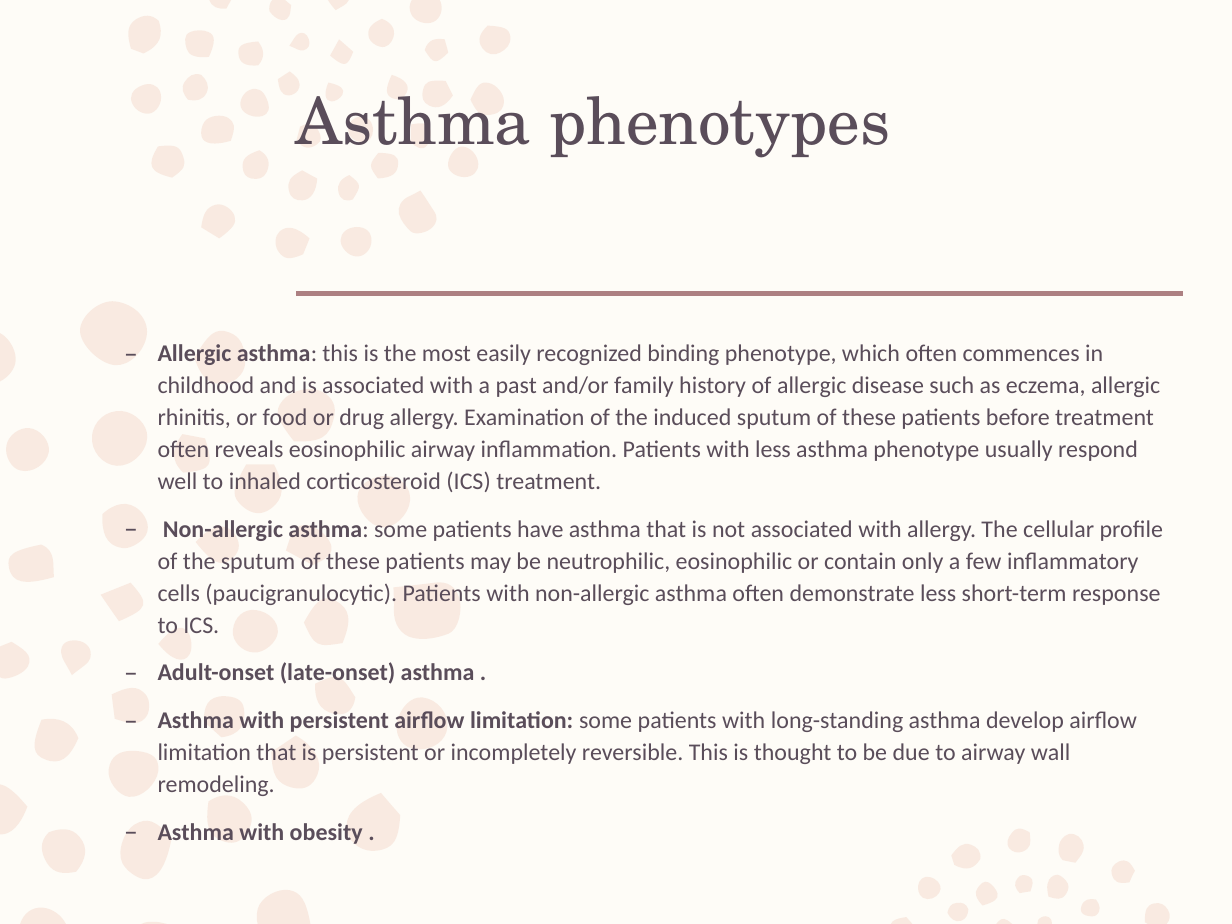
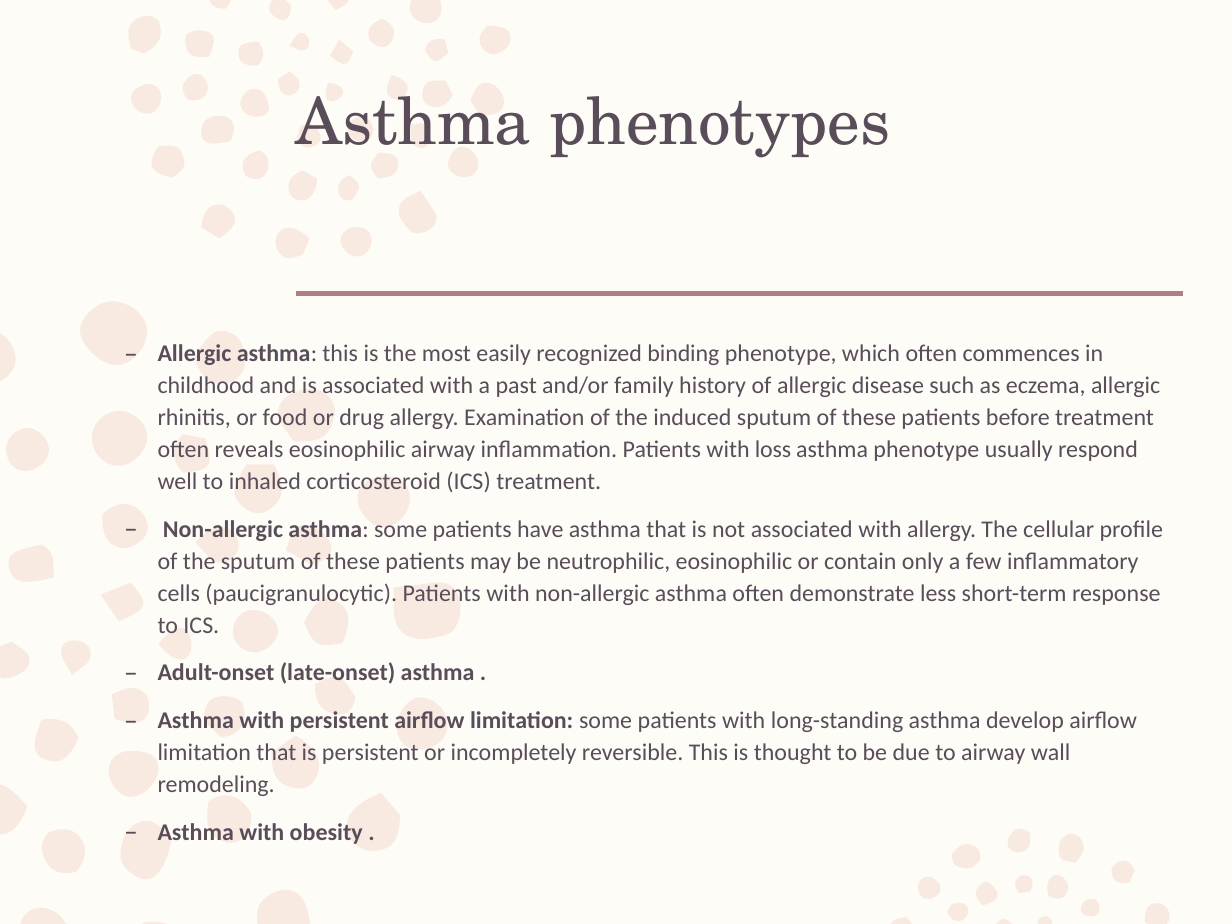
with less: less -> loss (773, 450)
